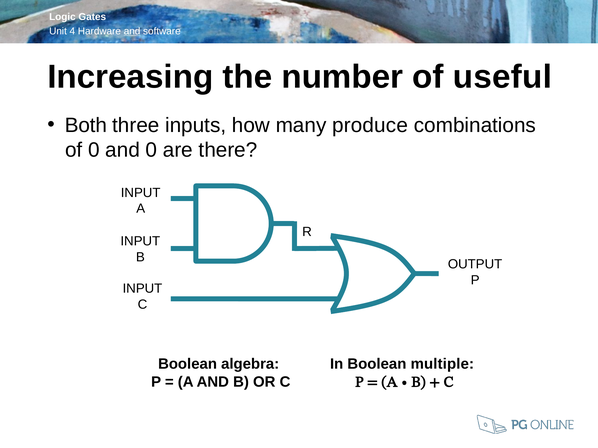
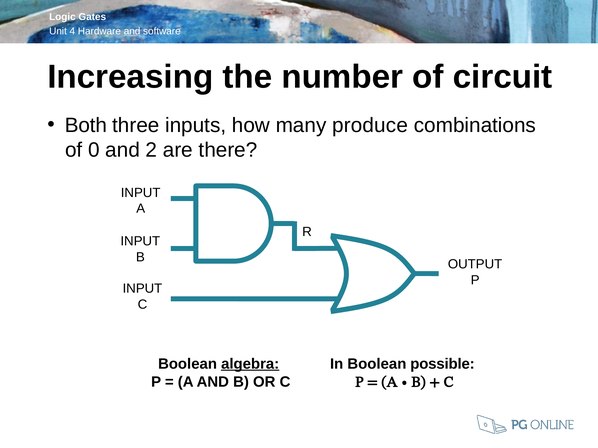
useful: useful -> circuit (503, 77)
and 0: 0 -> 2 (151, 150)
algebra underline: none -> present (250, 364)
multiple: multiple -> possible (442, 364)
